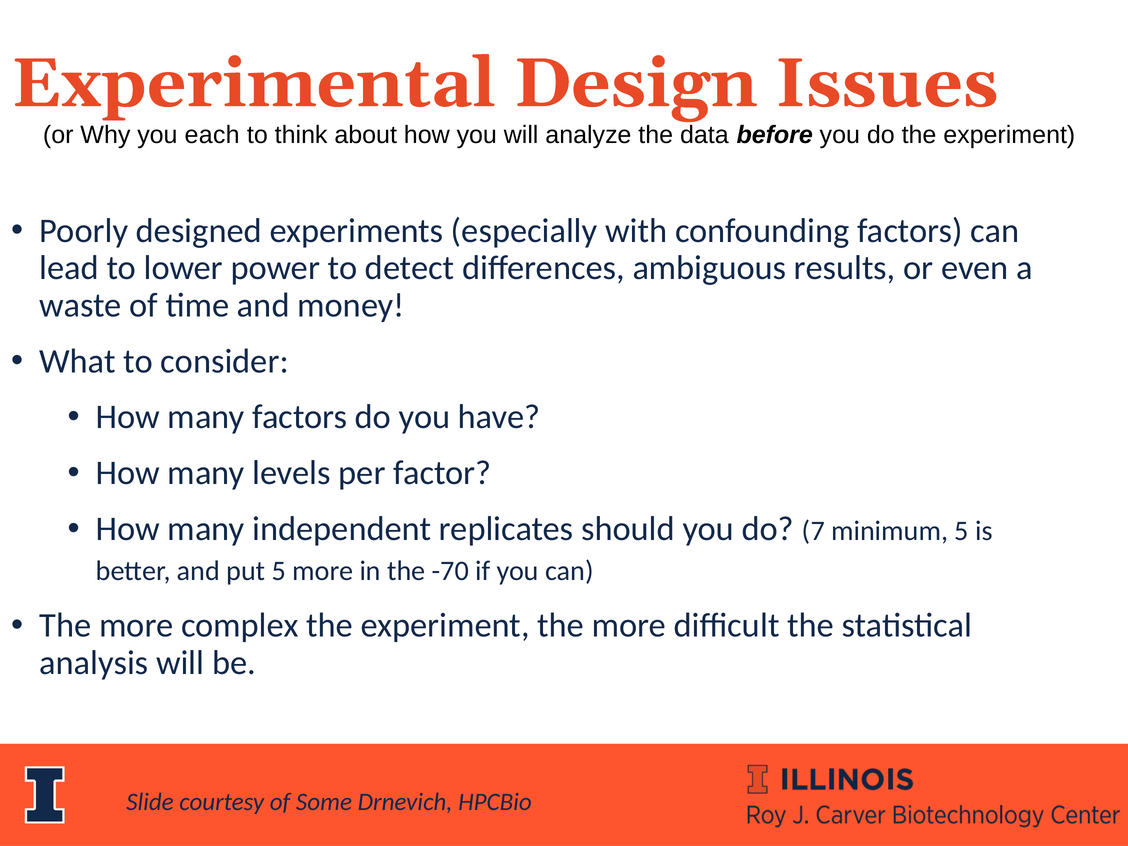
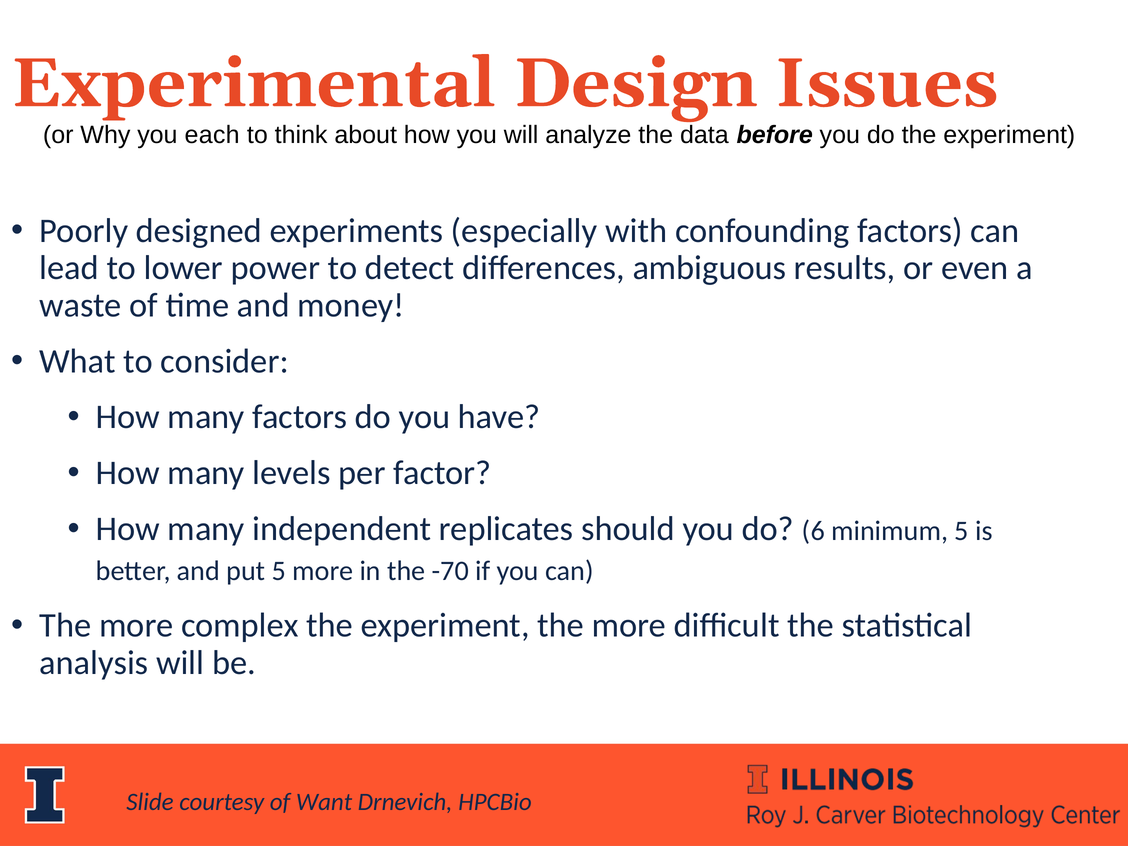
7: 7 -> 6 (813, 531)
Some: Some -> Want (324, 802)
